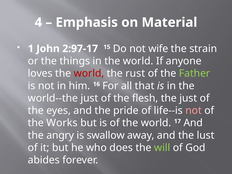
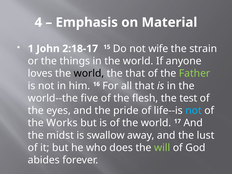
2:97-17: 2:97-17 -> 2:18-17 (80, 49)
world colour: red -> black (89, 73)
the rust: rust -> that (135, 73)
world--the just: just -> five (89, 98)
the just: just -> test (188, 98)
not colour: pink -> light blue (194, 111)
angry: angry -> midst (60, 135)
